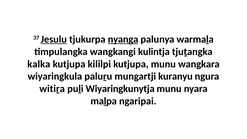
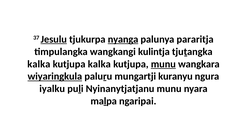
warmaḻa: warmaḻa -> pararitja (195, 39)
kutjupa kililpi: kililpi -> kalka (99, 64)
munu underline: none -> present (163, 64)
wiyaringkula underline: none -> present (55, 76)
witiṟa: witiṟa -> iyalku (52, 89)
Wiyaringkunytja: Wiyaringkunytja -> Nyinanytjatjanu (120, 89)
